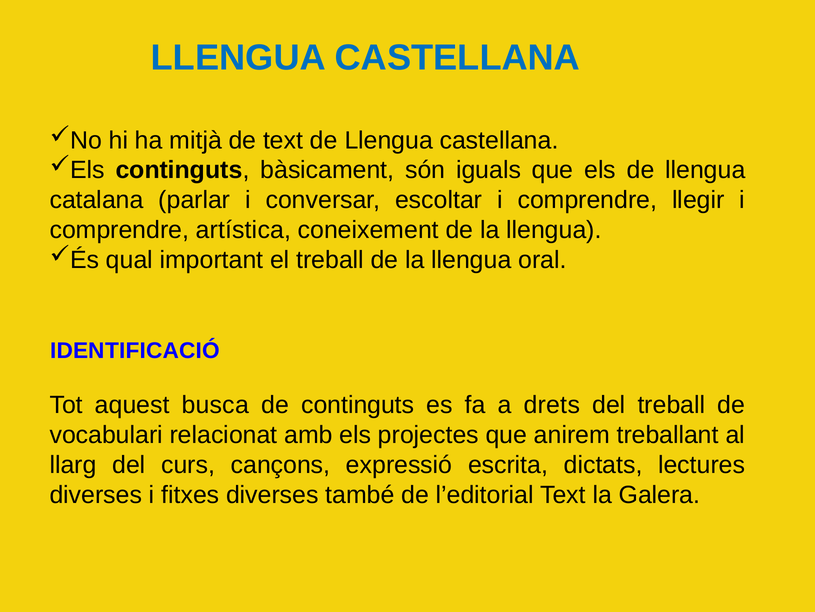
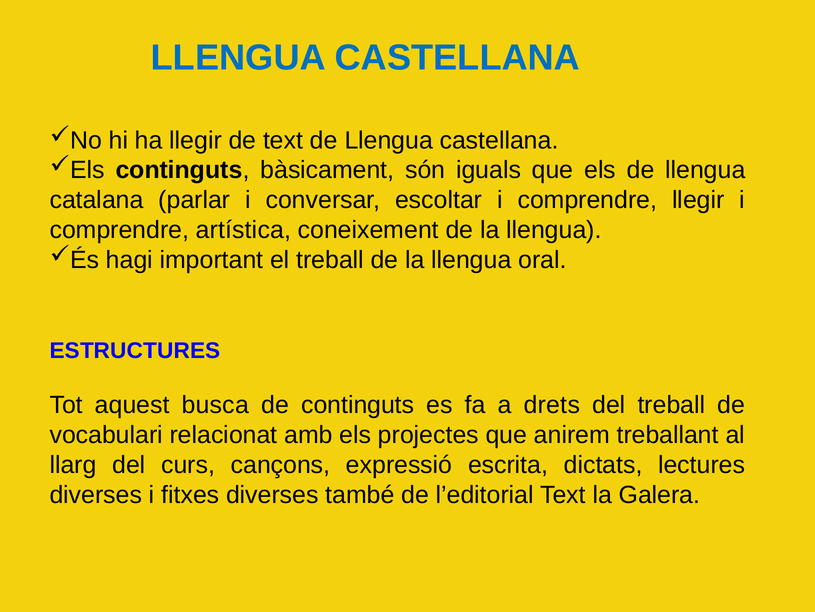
ha mitjà: mitjà -> llegir (196, 140)
qual: qual -> hagi (129, 260)
IDENTIFICACIÓ: IDENTIFICACIÓ -> ESTRUCTURES (135, 350)
